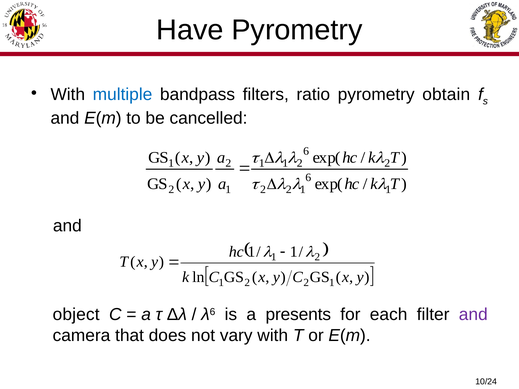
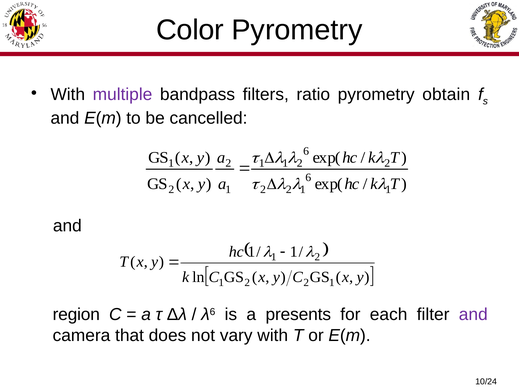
Have: Have -> Color (190, 30)
multiple colour: blue -> purple (123, 95)
object: object -> region (76, 315)
